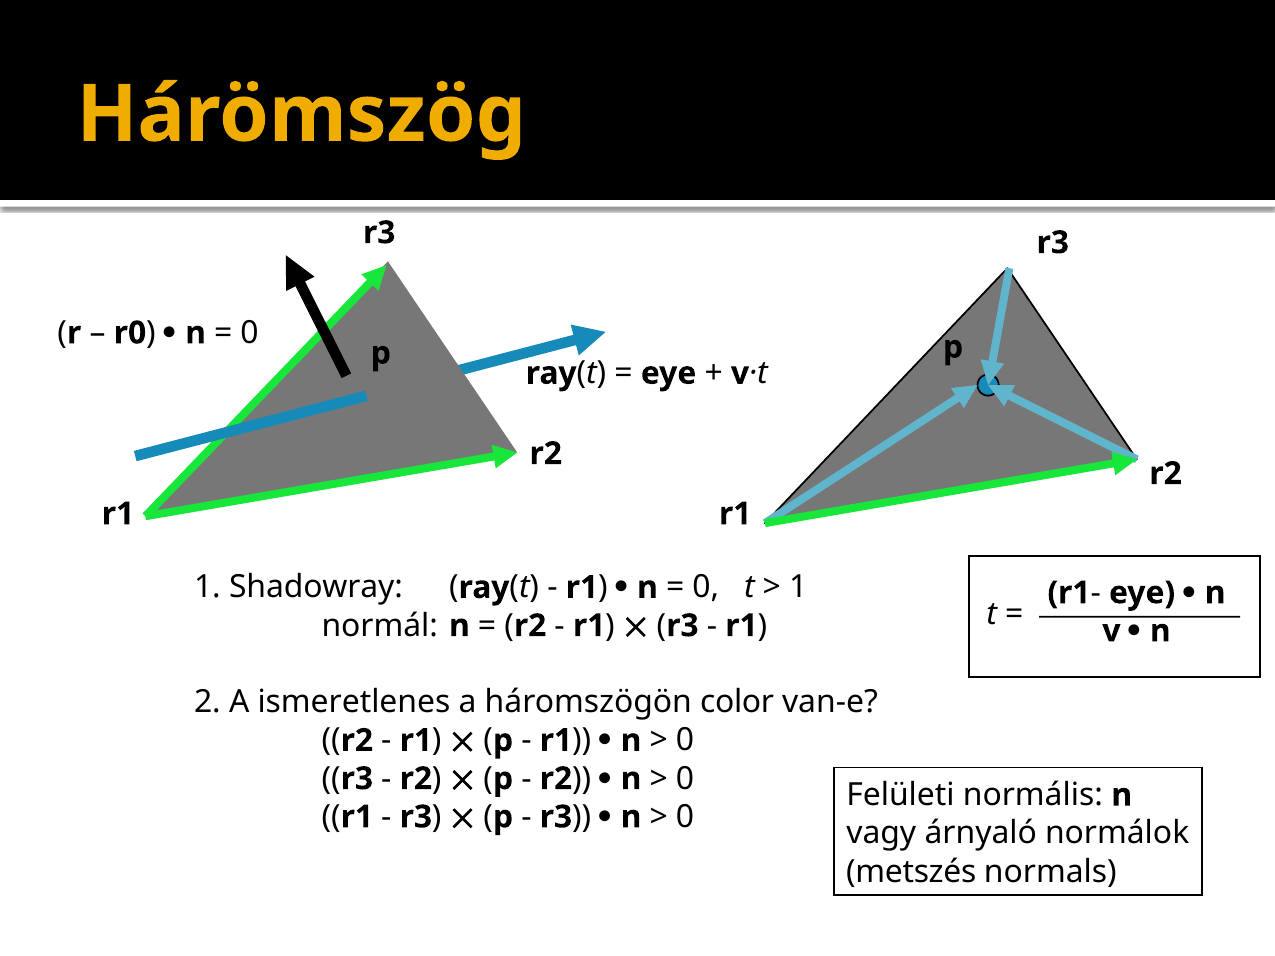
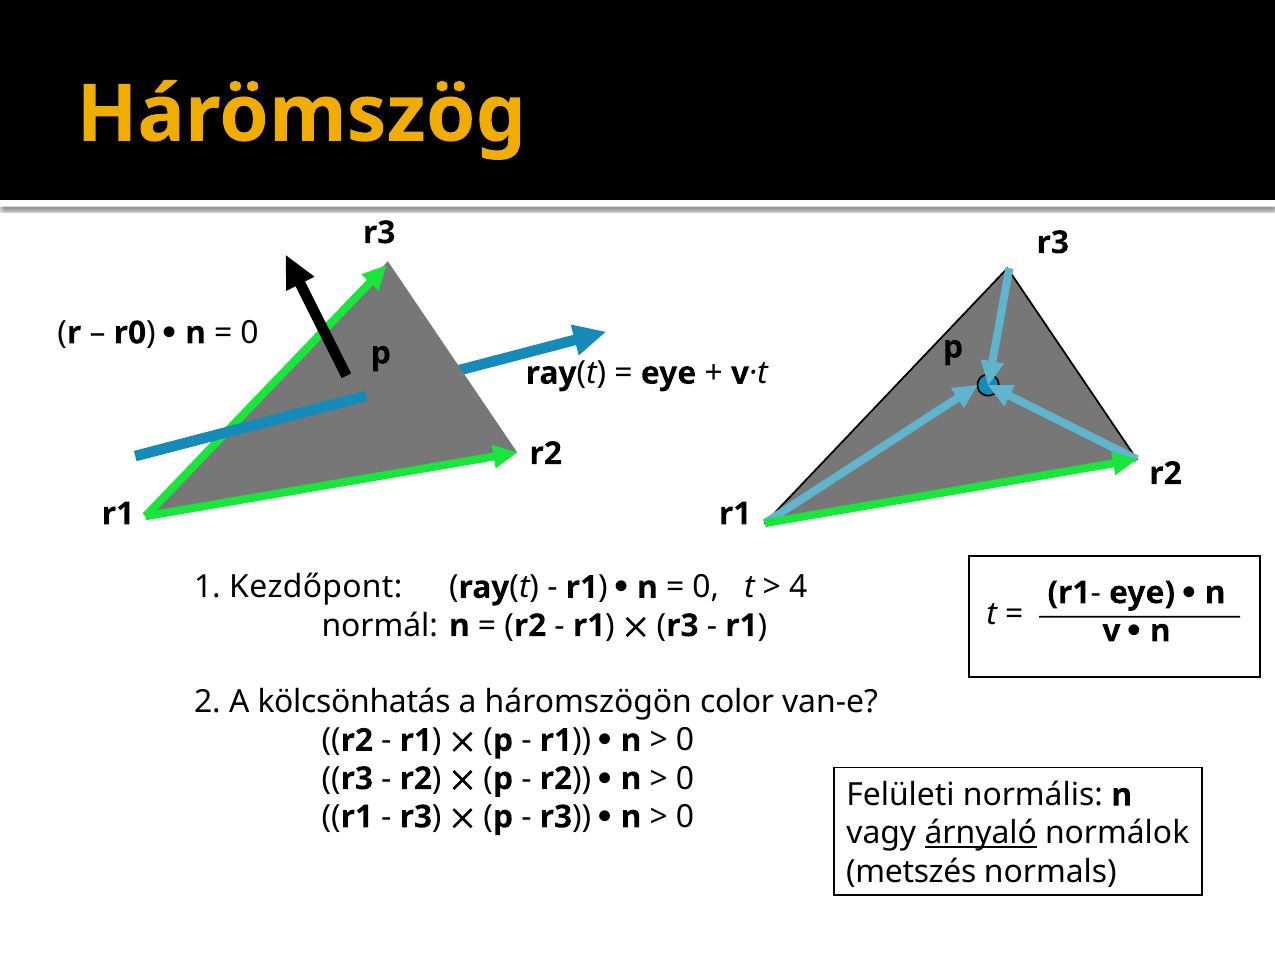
Shadowray: Shadowray -> Kezdőpont (316, 588)
1: 1 -> 4 (798, 588)
ismeretlenes: ismeretlenes -> kölcsönhatás (354, 702)
árnyaló underline: none -> present (981, 833)
